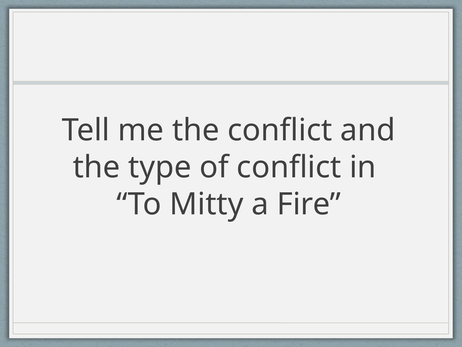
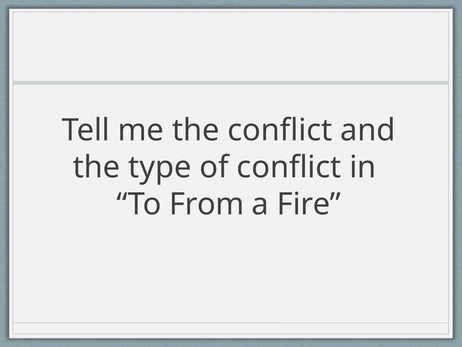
Mitty: Mitty -> From (207, 204)
